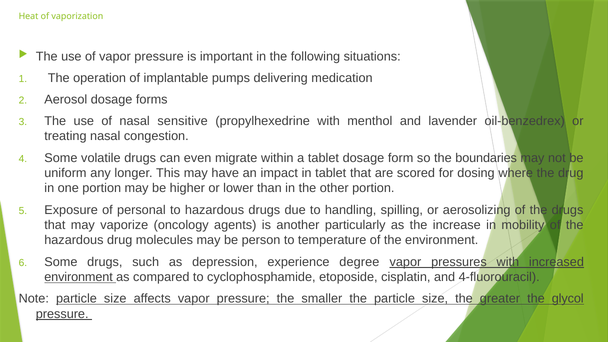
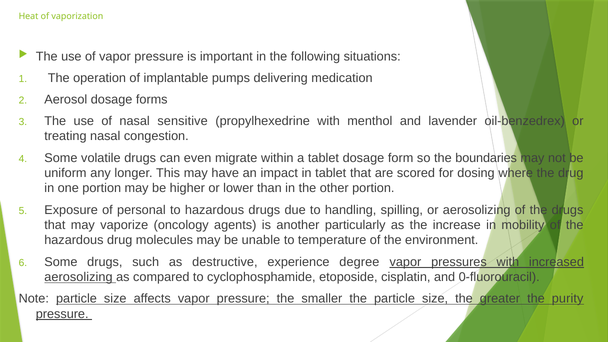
person: person -> unable (261, 240)
depression: depression -> destructive (225, 262)
environment: environment -> aerosolizing (78, 277)
4-fluorouracil: 4-fluorouracil -> 0-fluorouracil (499, 277)
glycol: glycol -> purity (568, 299)
